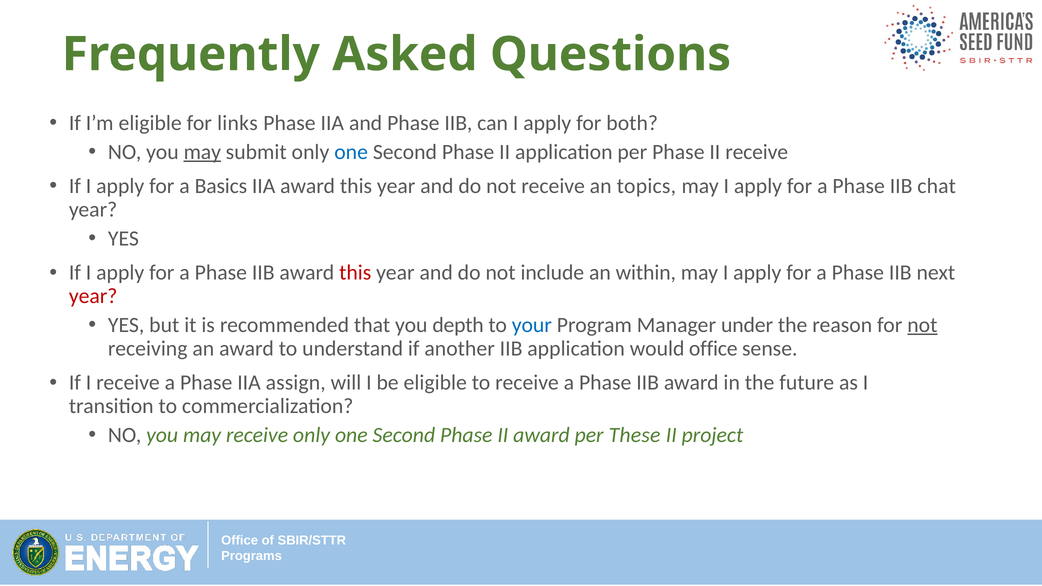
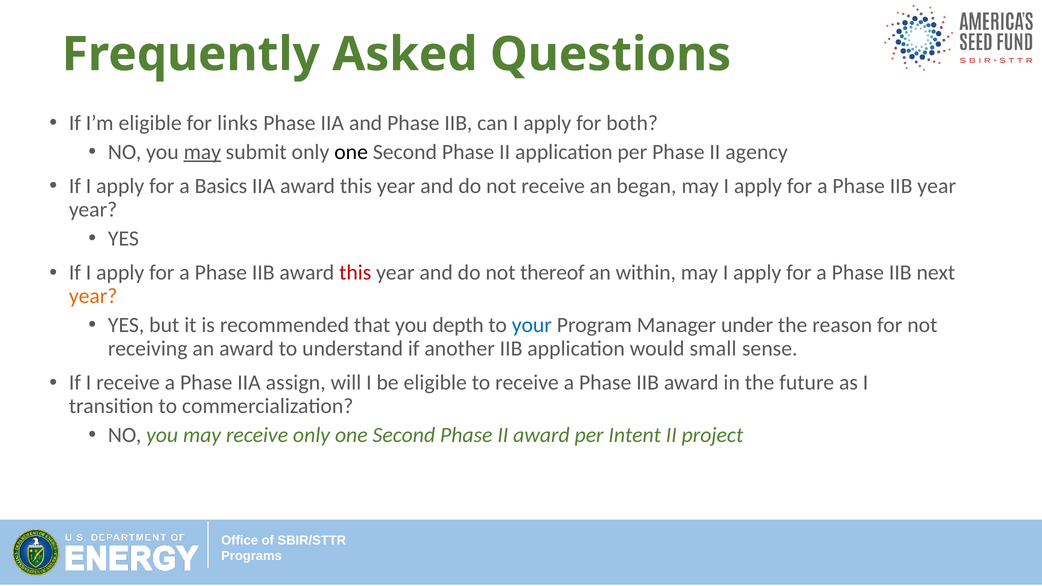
one colour: blue -> black (351, 152)
II receive: receive -> agency (756, 152)
topics: topics -> began (646, 186)
IIB chat: chat -> year (937, 186)
include: include -> thereof (552, 273)
year colour: red -> orange (93, 296)
not underline: present -> none (922, 325)
would office: office -> small (713, 349)
These: These -> Intent (635, 435)
